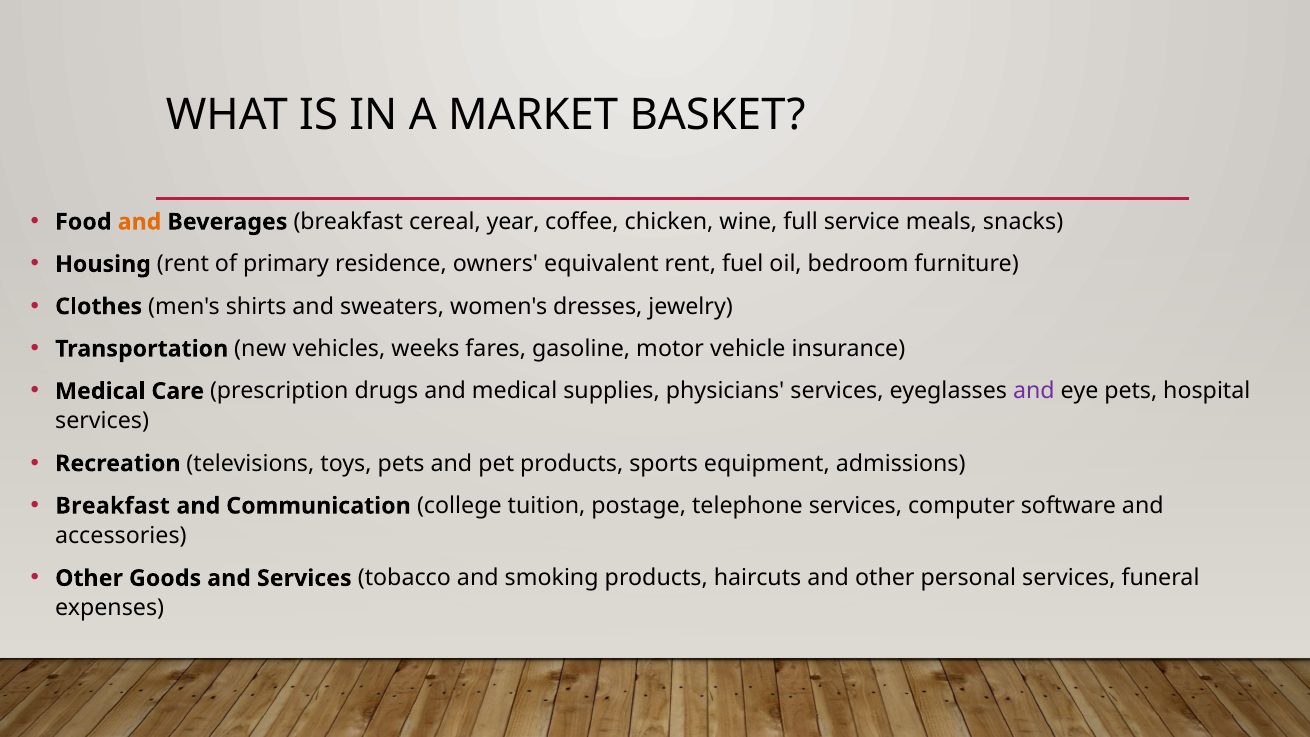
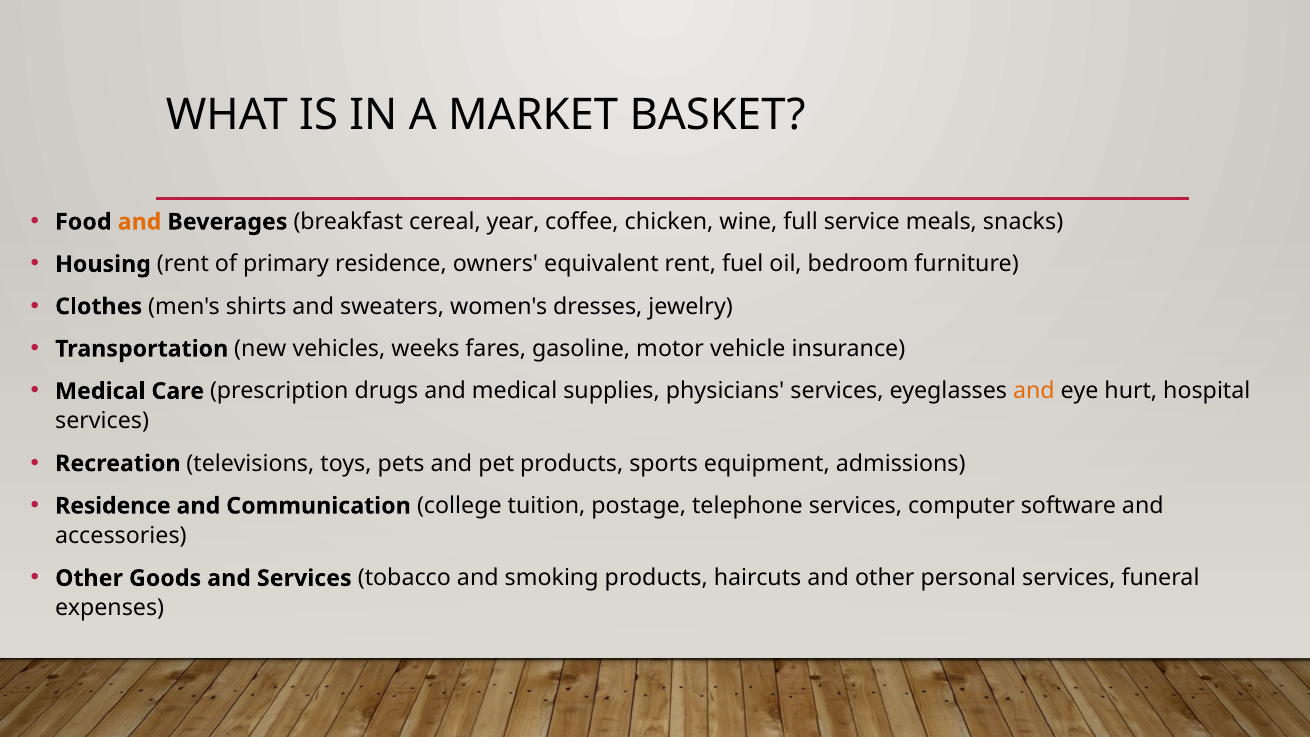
and colour: purple -> orange (1034, 391)
eye pets: pets -> hurt (1131, 391)
Breakfast: Breakfast -> Residence (113, 506)
